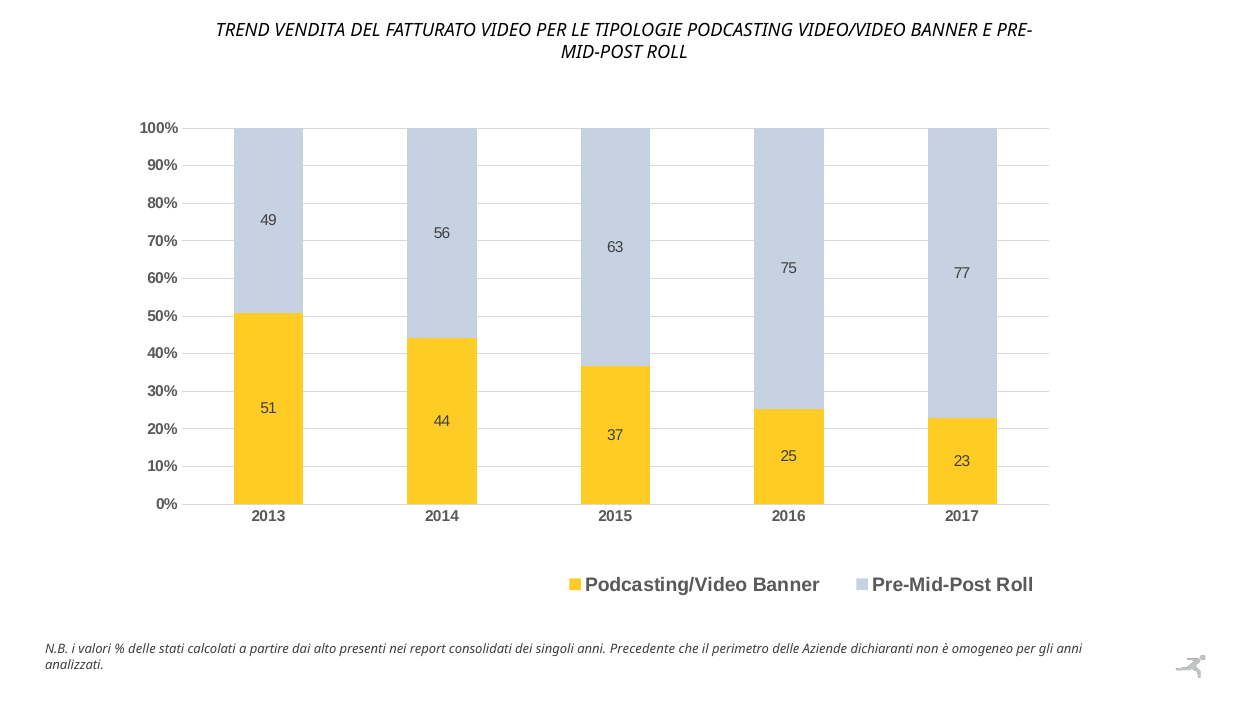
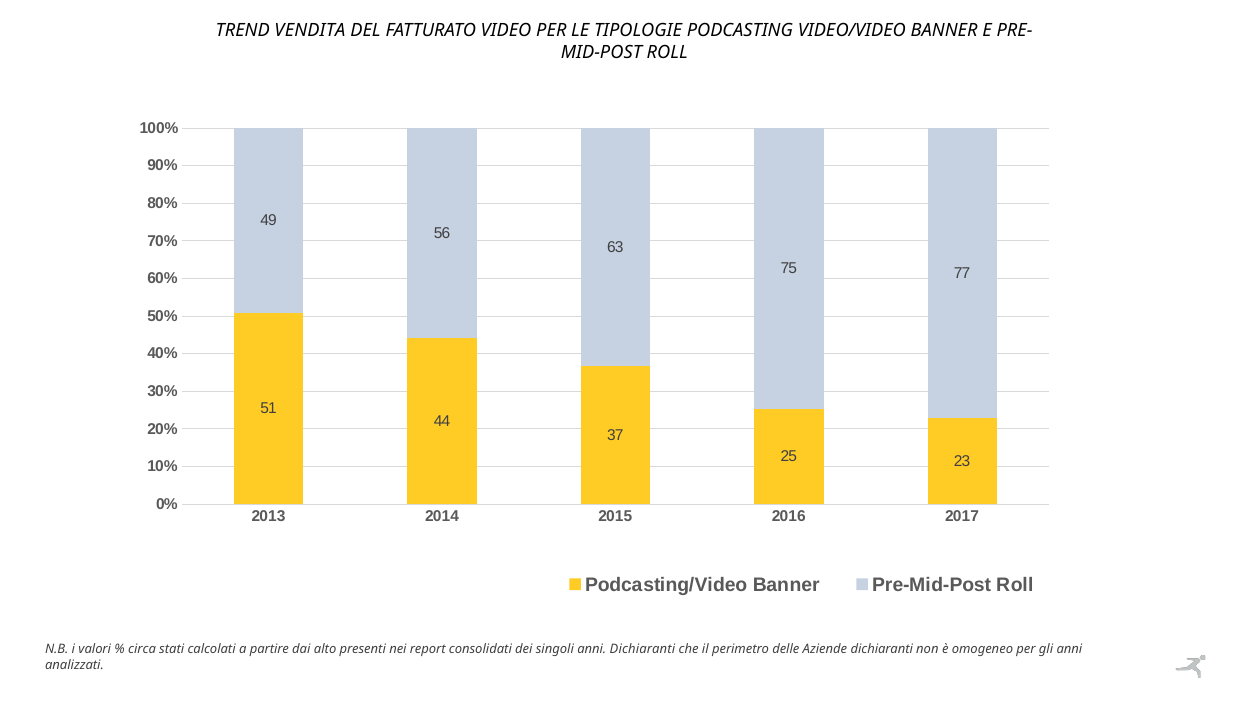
delle: delle -> circa (142, 649)
anni Precedente: Precedente -> Dichiaranti (642, 649)
